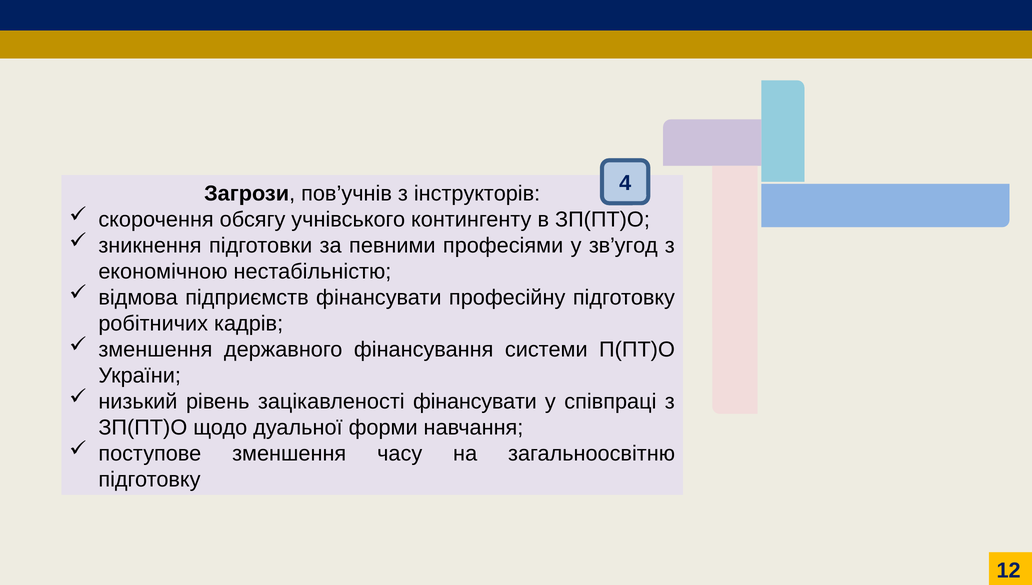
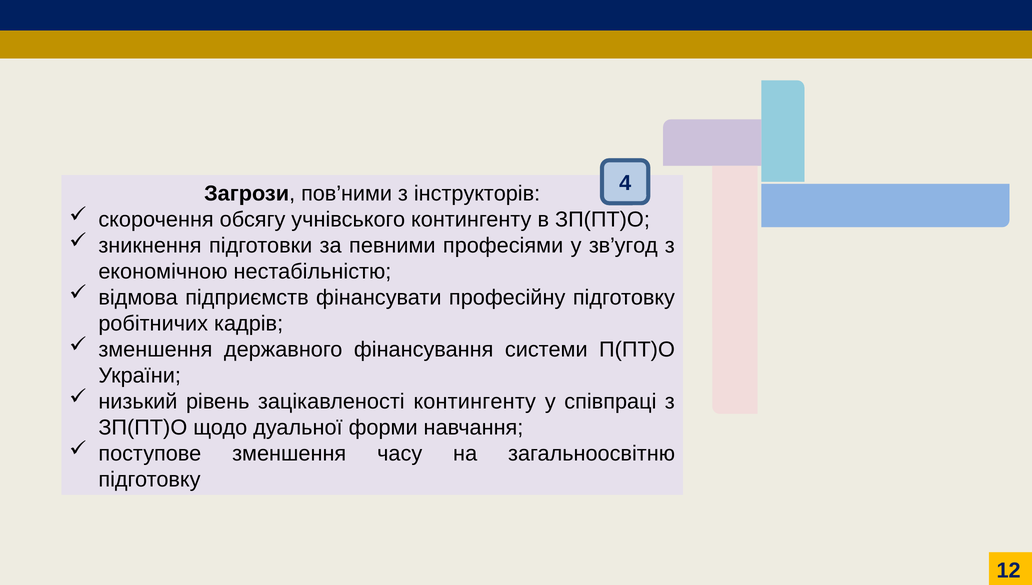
пов’учнів: пов’учнів -> пов’ними (347, 193)
зацікавленості фінансувати: фінансувати -> контингенту (475, 402)
